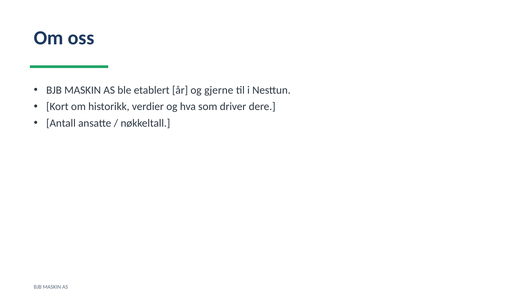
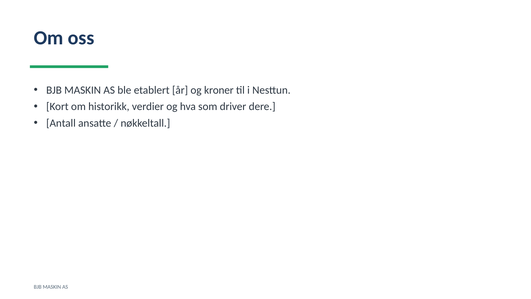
gjerne: gjerne -> kroner (219, 90)
